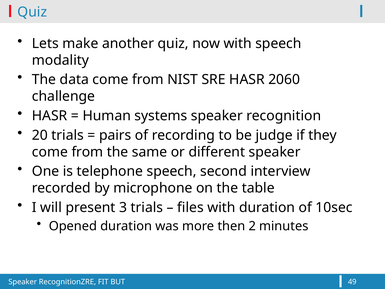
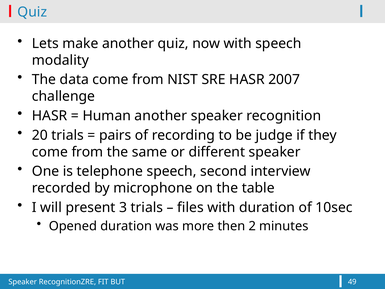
2060: 2060 -> 2007 (284, 80)
Human systems: systems -> another (161, 116)
